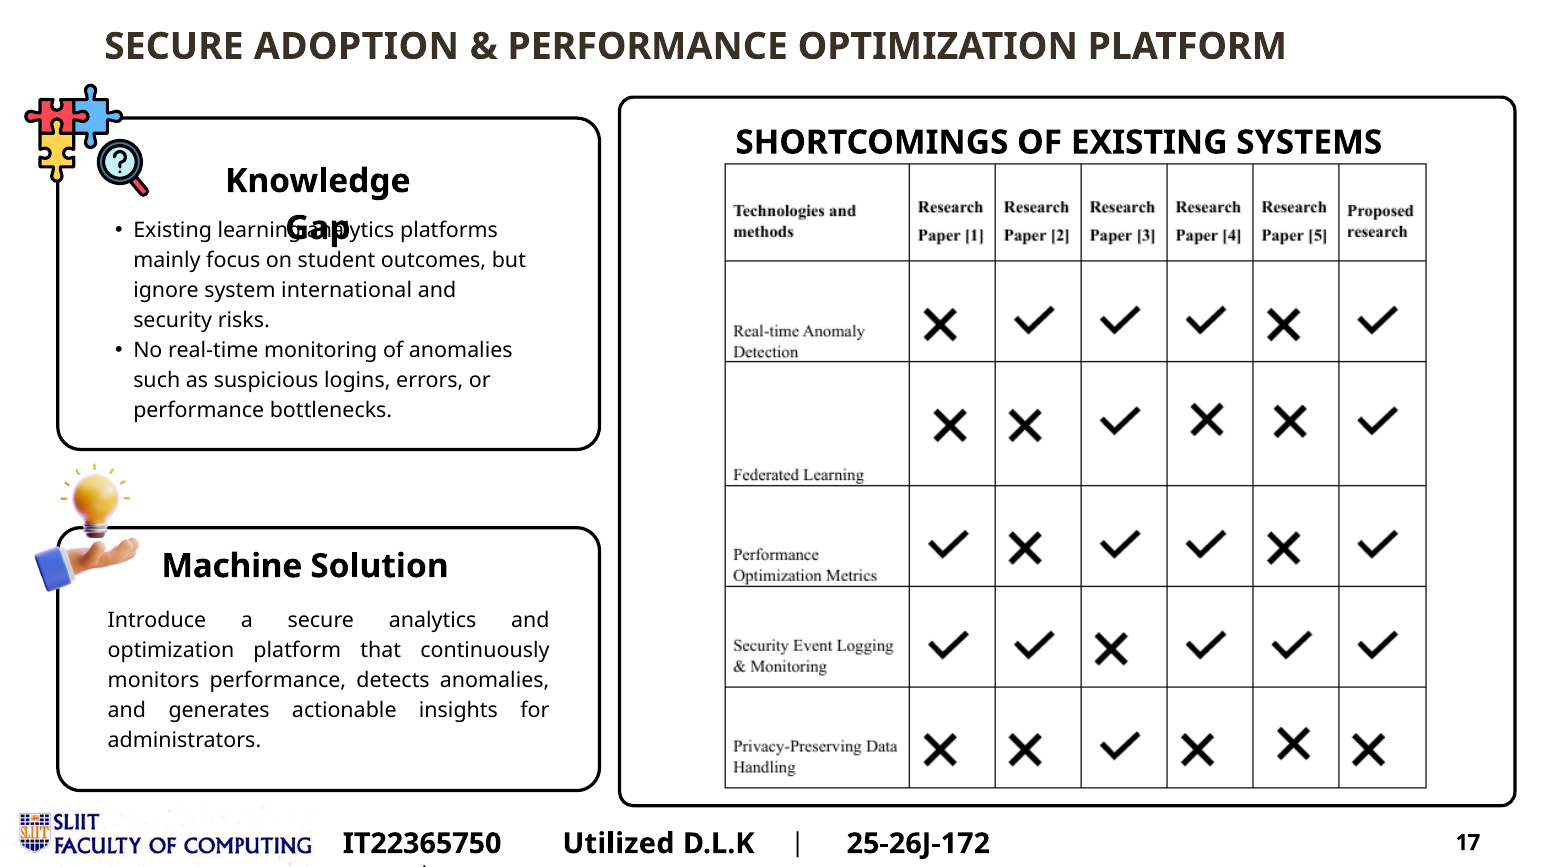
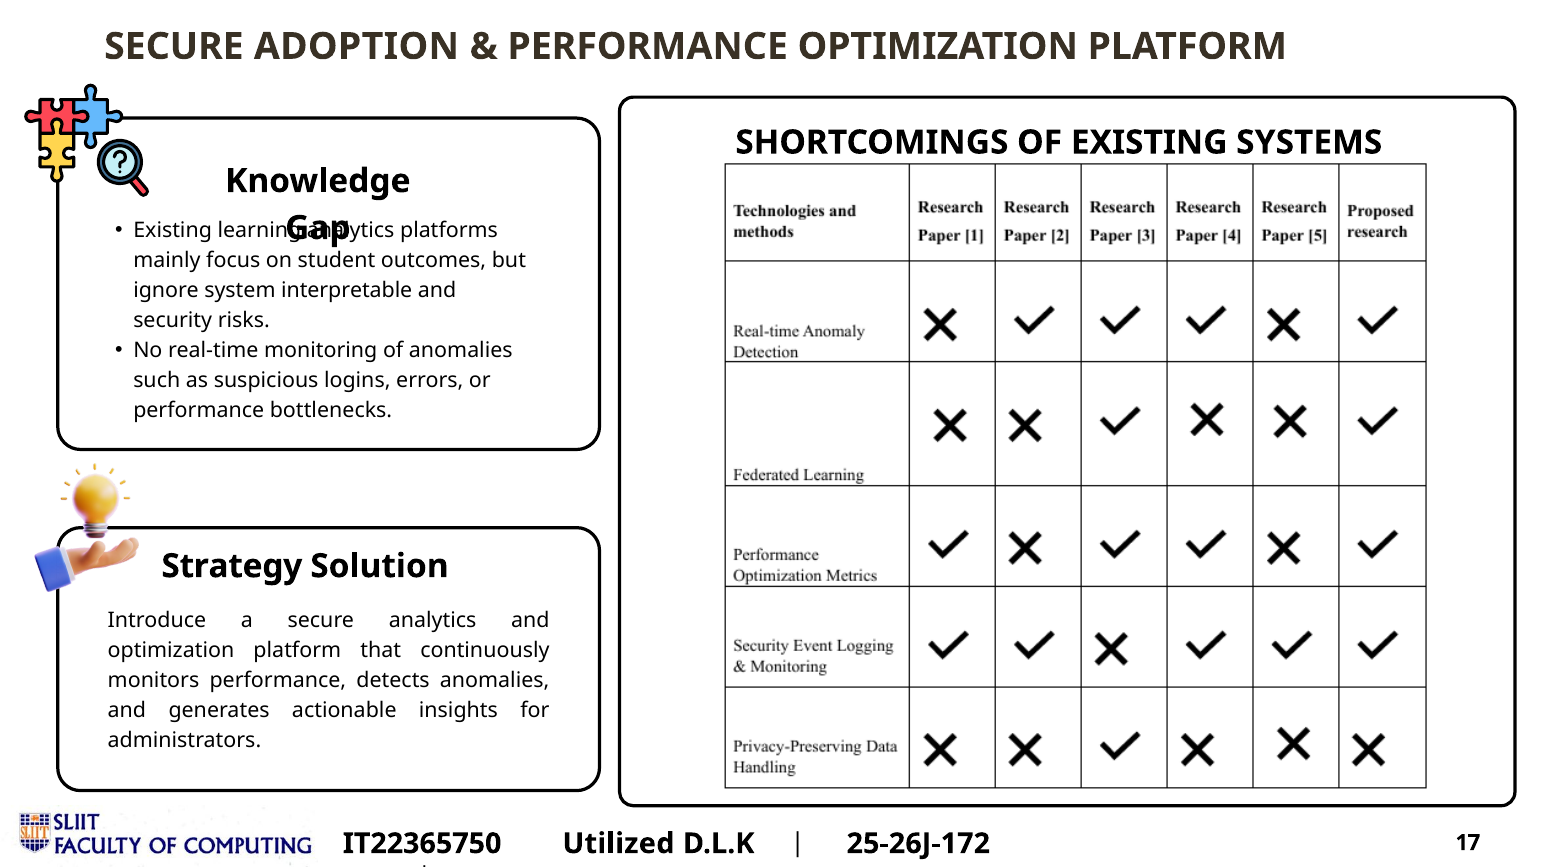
international: international -> interpretable (347, 291)
Machine: Machine -> Strategy (232, 566)
